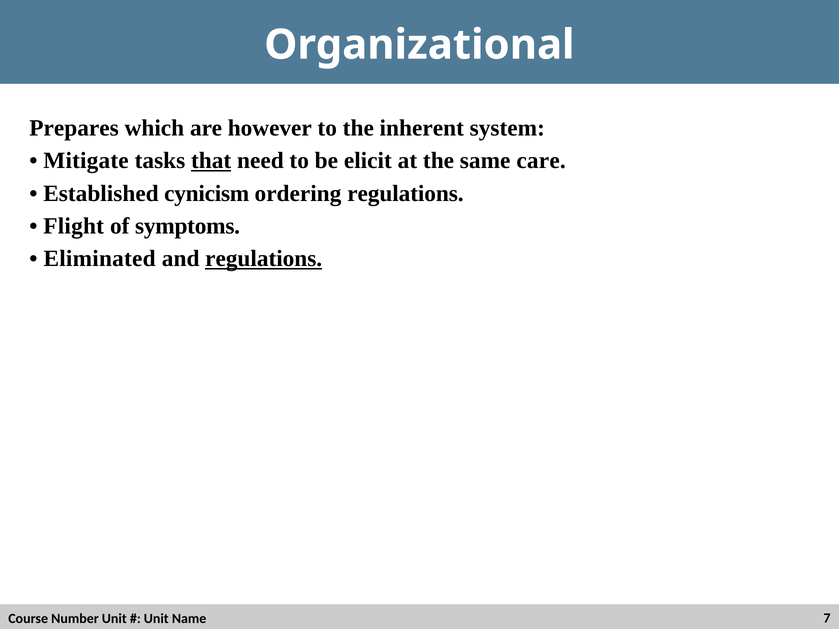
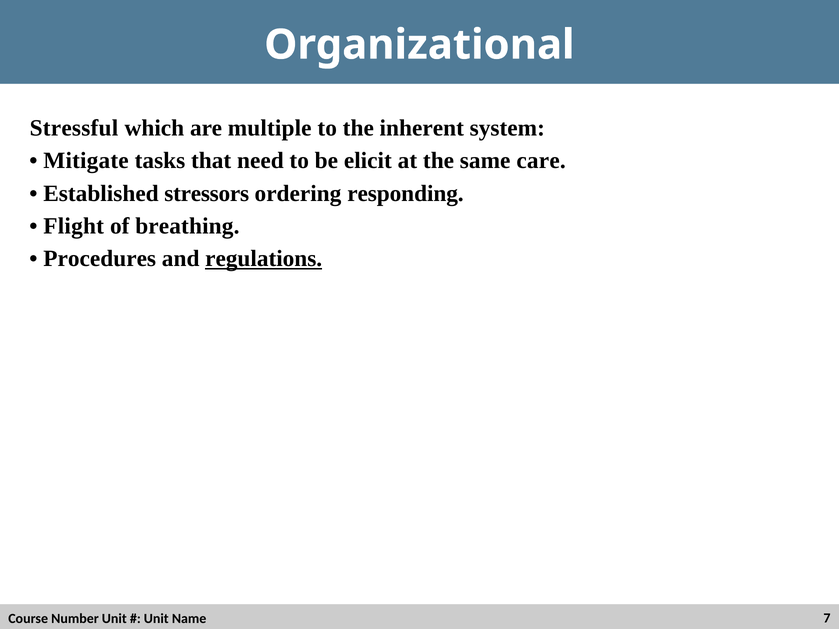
Prepares: Prepares -> Stressful (74, 128)
however: however -> multiple (270, 128)
that underline: present -> none (211, 161)
cynicism: cynicism -> stressors (207, 193)
ordering regulations: regulations -> responding (405, 193)
symptoms: symptoms -> breathing (187, 226)
Eliminated: Eliminated -> Procedures (100, 259)
